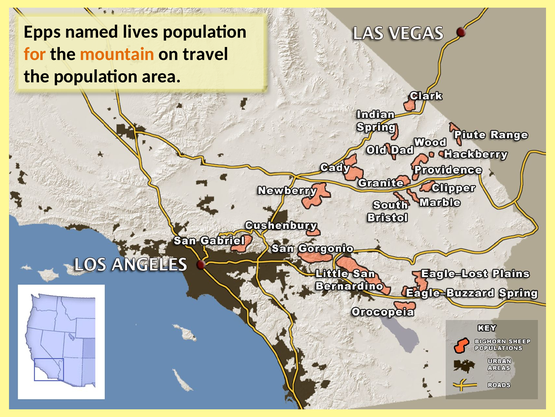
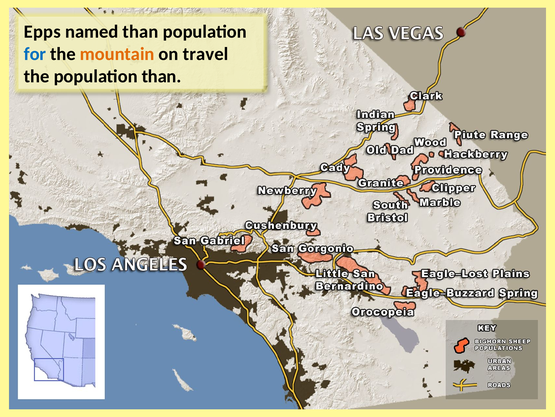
named lives: lives -> than (141, 32)
for colour: orange -> blue (35, 54)
population area: area -> than (162, 76)
